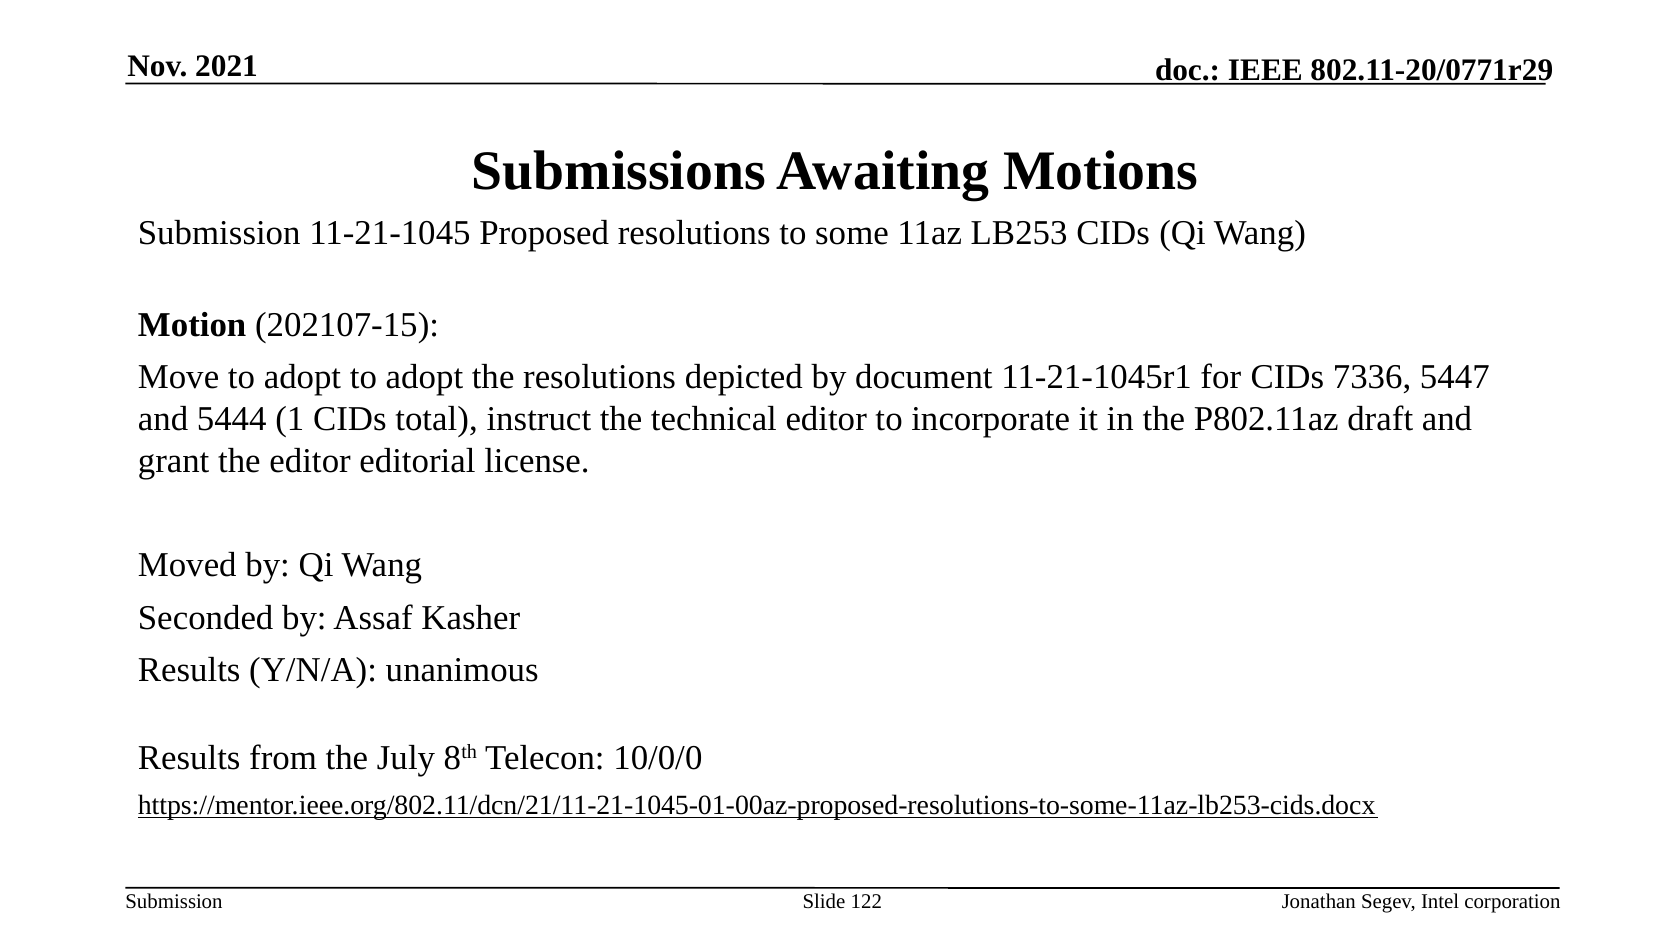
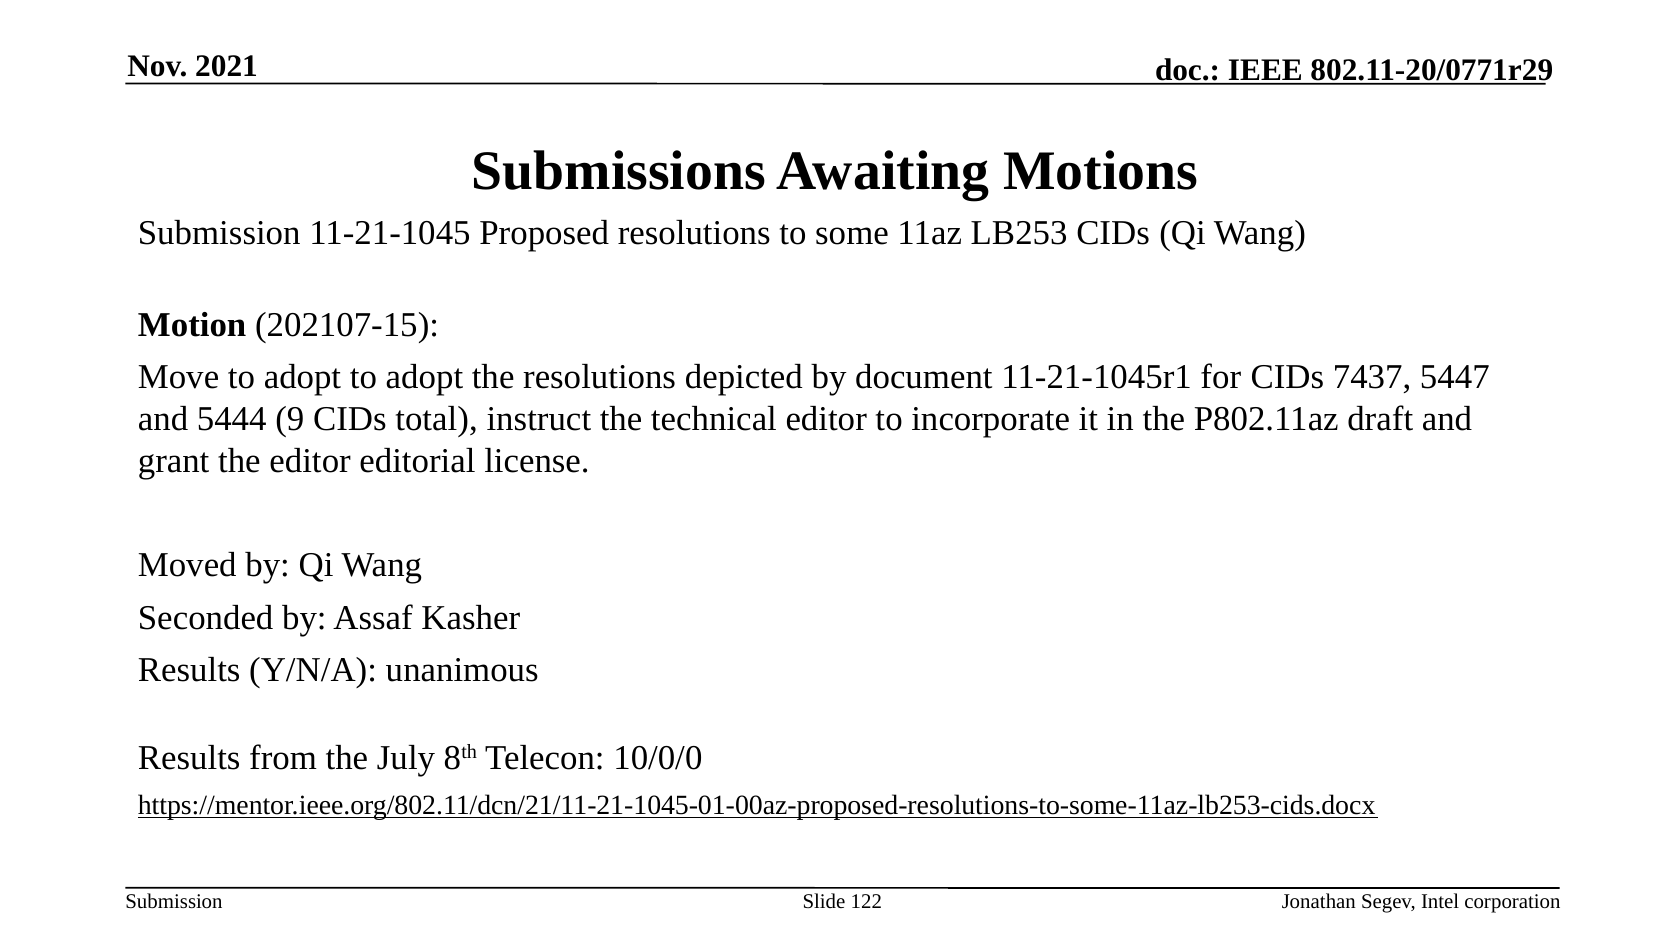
7336: 7336 -> 7437 (1372, 377)
1: 1 -> 9 (290, 419)
